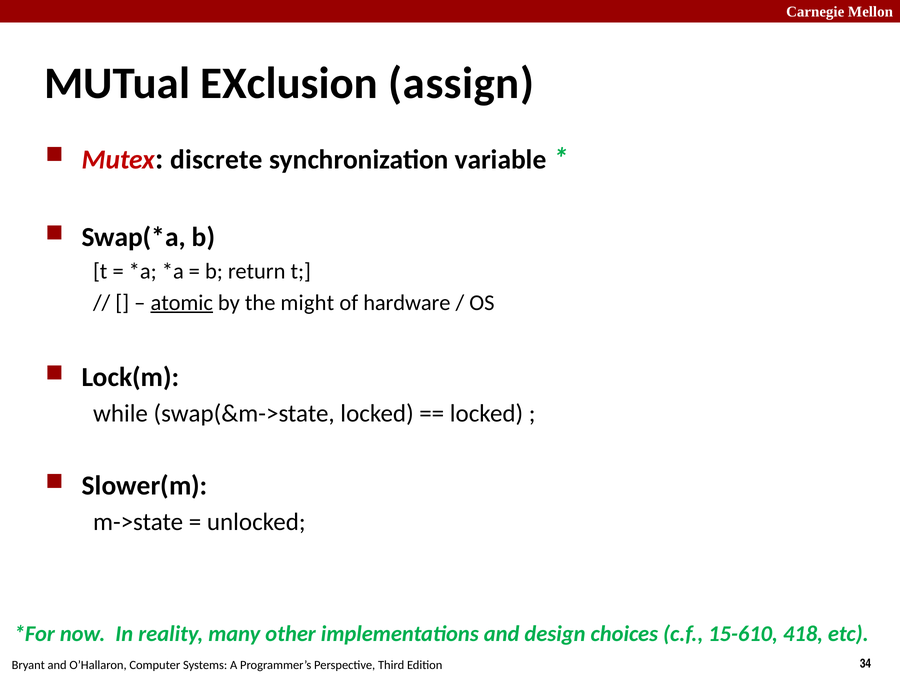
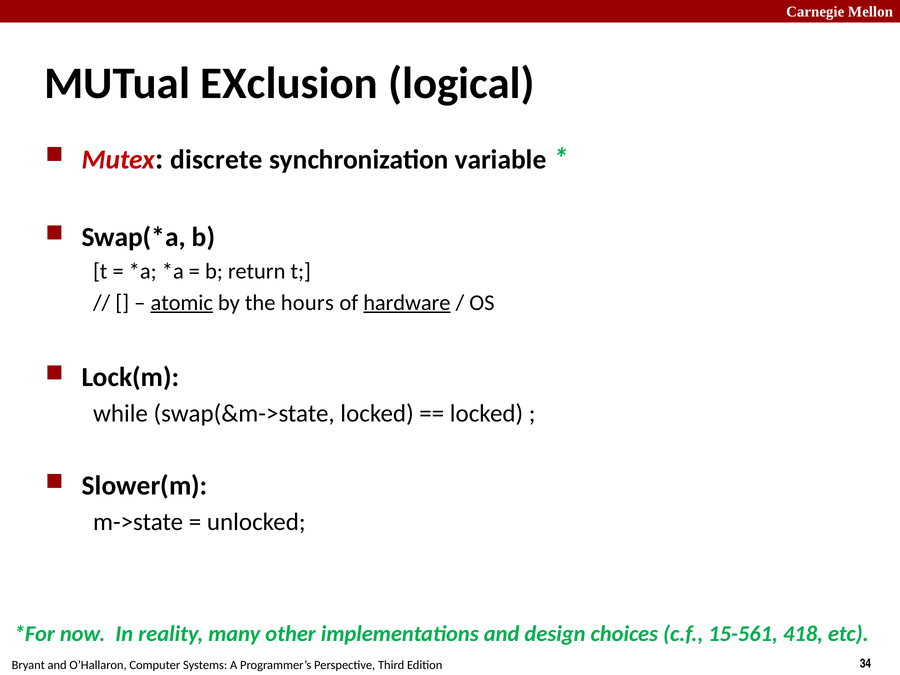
assign: assign -> logical (462, 84)
might: might -> hours (307, 303)
hardware underline: none -> present (407, 303)
15-610: 15-610 -> 15-561 (743, 634)
